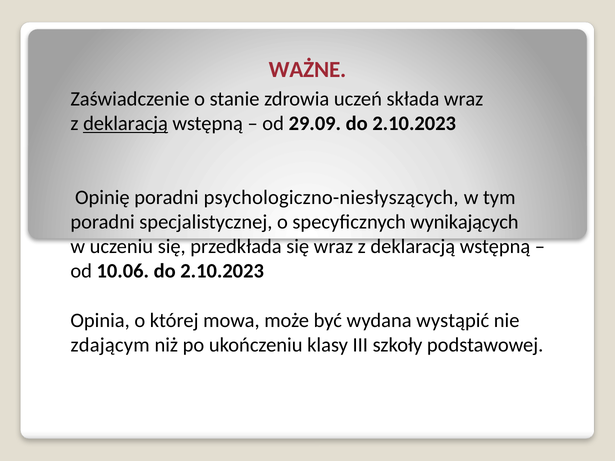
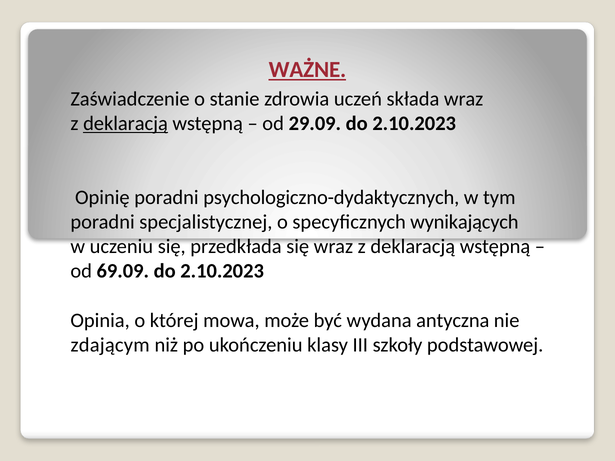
WAŻNE underline: none -> present (307, 70)
psychologiczno-niesłyszących: psychologiczno-niesłyszących -> psychologiczno-dydaktycznych (331, 197)
10.06: 10.06 -> 69.09 (123, 271)
wystąpić: wystąpić -> antyczna (453, 320)
